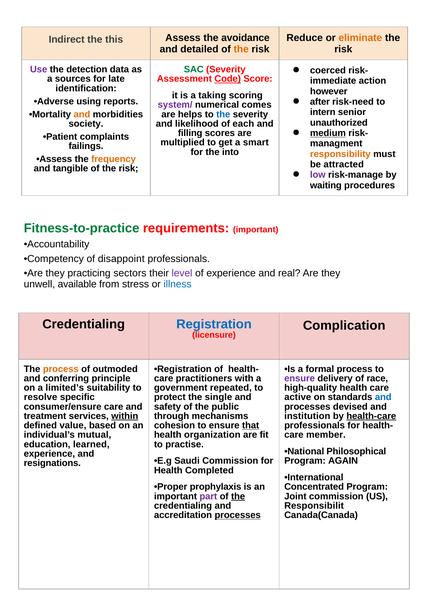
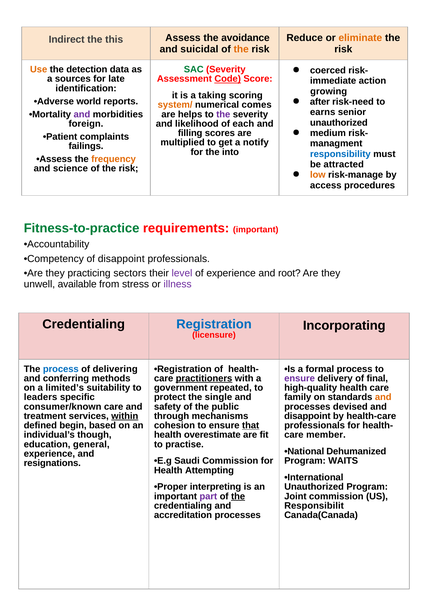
detailed: detailed -> suicidal (199, 49)
Use colour: purple -> orange (39, 69)
however: however -> growing (329, 91)
using: using -> world (89, 101)
system/ colour: purple -> orange (175, 105)
intern: intern -> earns (323, 112)
and colour: orange -> purple (82, 114)
the colour: blue -> purple (223, 114)
society: society -> foreign (86, 124)
medium underline: present -> none (328, 133)
smart: smart -> notify (256, 142)
responsibility colour: orange -> blue (340, 154)
tangible: tangible -> science (70, 168)
low colour: purple -> orange (318, 175)
waiting: waiting -> access (326, 185)
real: real -> root (289, 273)
illness colour: blue -> purple (178, 284)
Complication: Complication -> Incorporating (344, 325)
process colour: orange -> blue (61, 369)
outmoded: outmoded -> delivering (115, 369)
principle: principle -> methods (111, 378)
practitioners underline: none -> present (204, 378)
race: race -> final (377, 378)
resolve: resolve -> leaders (41, 397)
active: active -> family (298, 397)
and colour: blue -> orange (383, 397)
consumer/ensure: consumer/ensure -> consumer/known (63, 406)
institution: institution -> disappoint (307, 416)
health-care underline: present -> none (371, 416)
value: value -> begin (73, 425)
mutual: mutual -> though (94, 434)
organization: organization -> overestimate (212, 434)
learned: learned -> general (91, 444)
Philosophical: Philosophical -> Dehumanized (356, 451)
AGAIN: AGAIN -> WAITS (343, 460)
Completed: Completed -> Attempting (209, 470)
prophylaxis: prophylaxis -> interpreting (216, 486)
Concentrated: Concentrated -> Unauthorized (314, 486)
processes underline: present -> none (238, 515)
